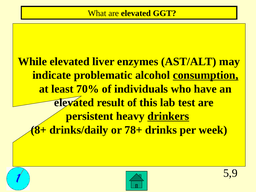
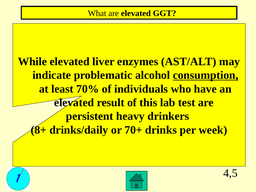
drinkers underline: present -> none (168, 116)
78+: 78+ -> 70+ (133, 130)
5,9: 5,9 -> 4,5 (230, 173)
